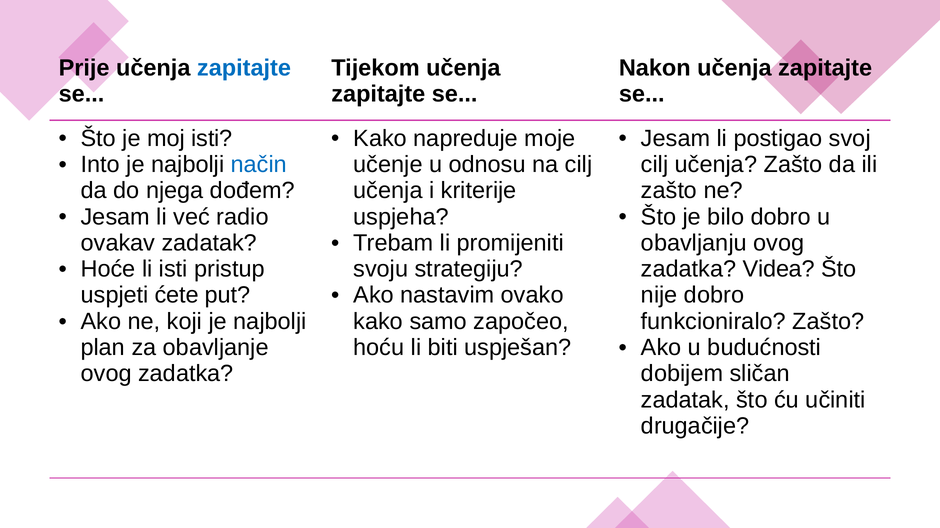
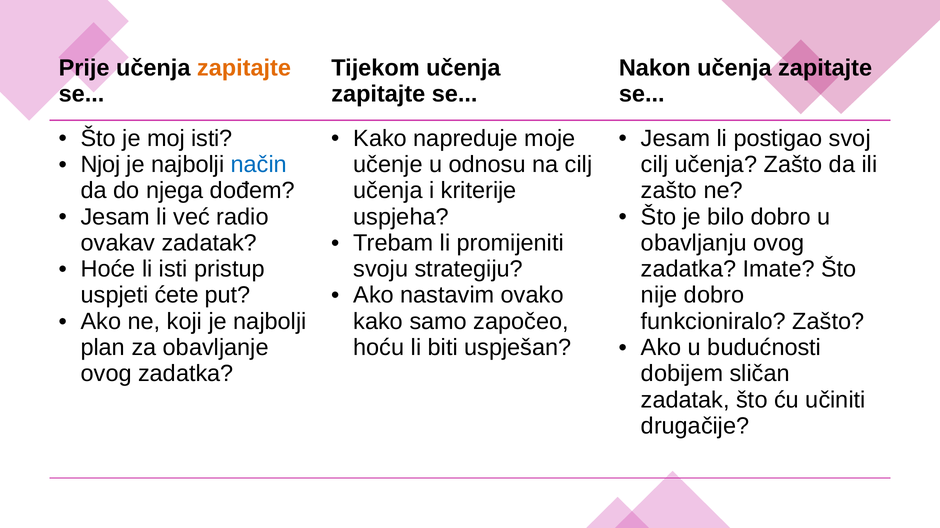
zapitajte colour: blue -> orange (244, 68)
Into: Into -> Njoj (100, 165)
Videa: Videa -> Imate (779, 269)
